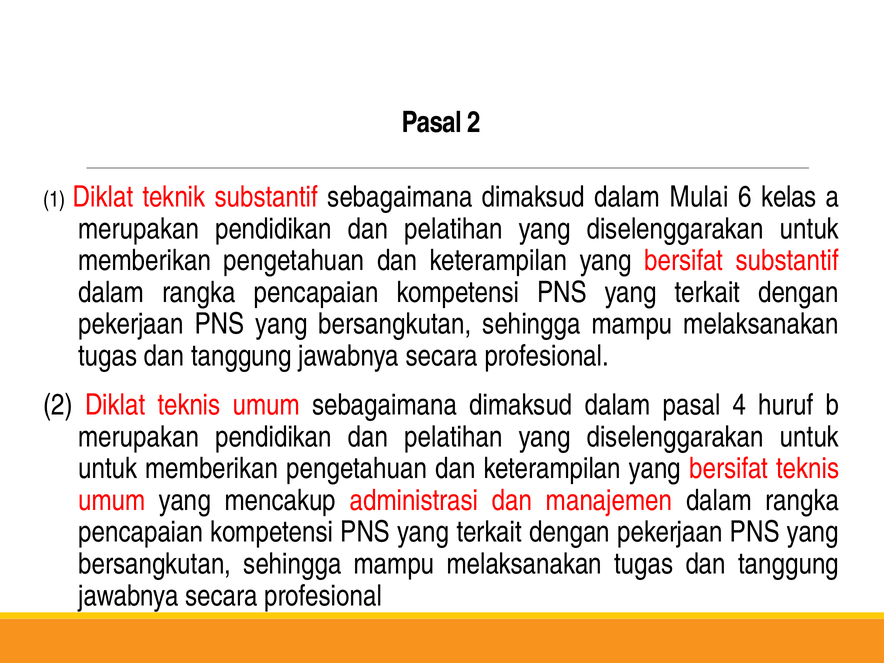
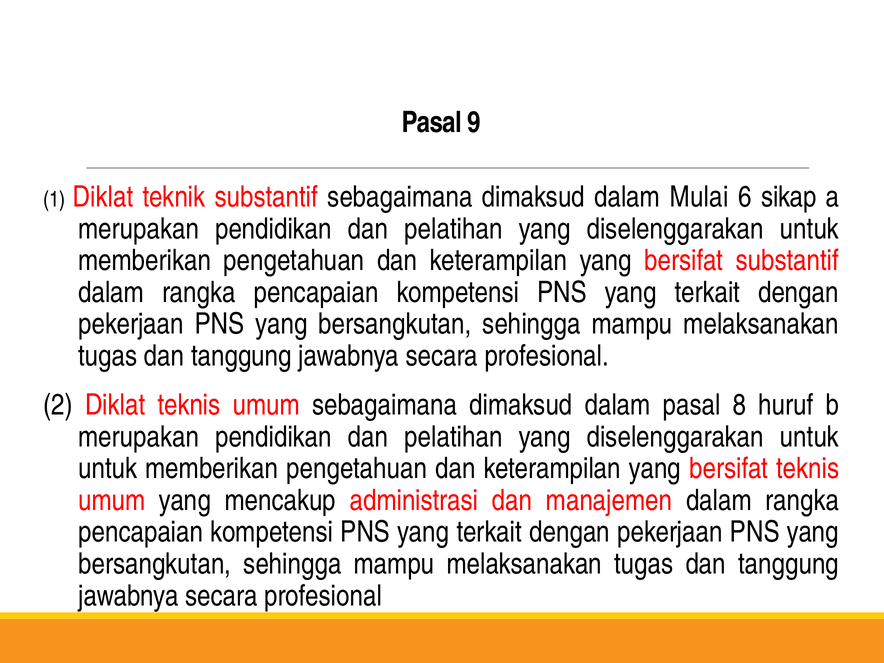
Pasal 2: 2 -> 9 (474, 123)
kelas: kelas -> sikap (789, 197)
4: 4 -> 8 (739, 405)
